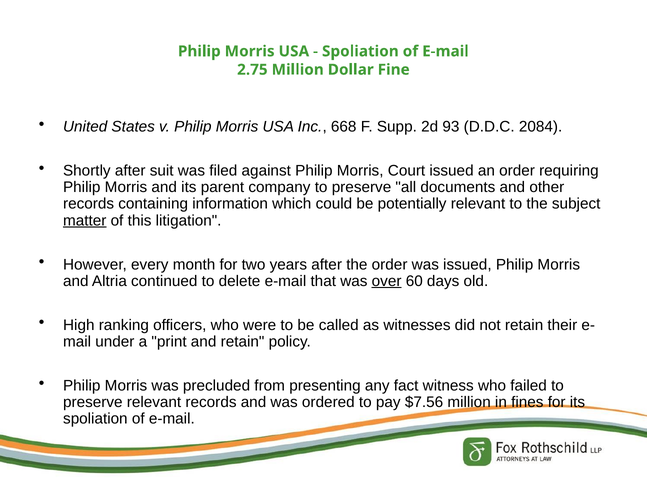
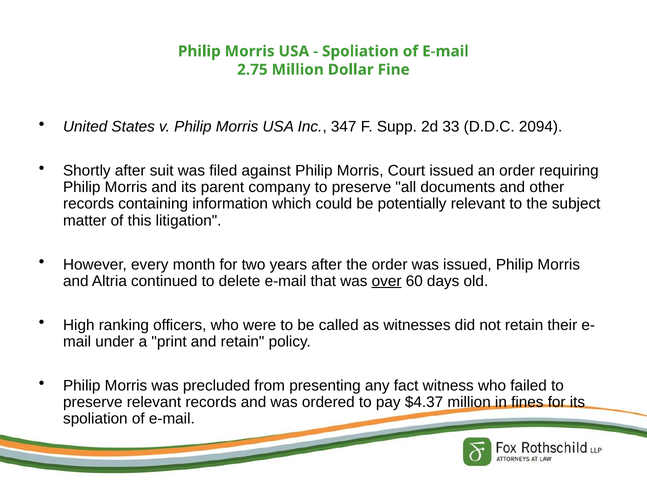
668: 668 -> 347 (344, 127)
93: 93 -> 33 (451, 127)
2084: 2084 -> 2094 (541, 127)
matter underline: present -> none (85, 220)
$7.56: $7.56 -> $4.37 (424, 401)
